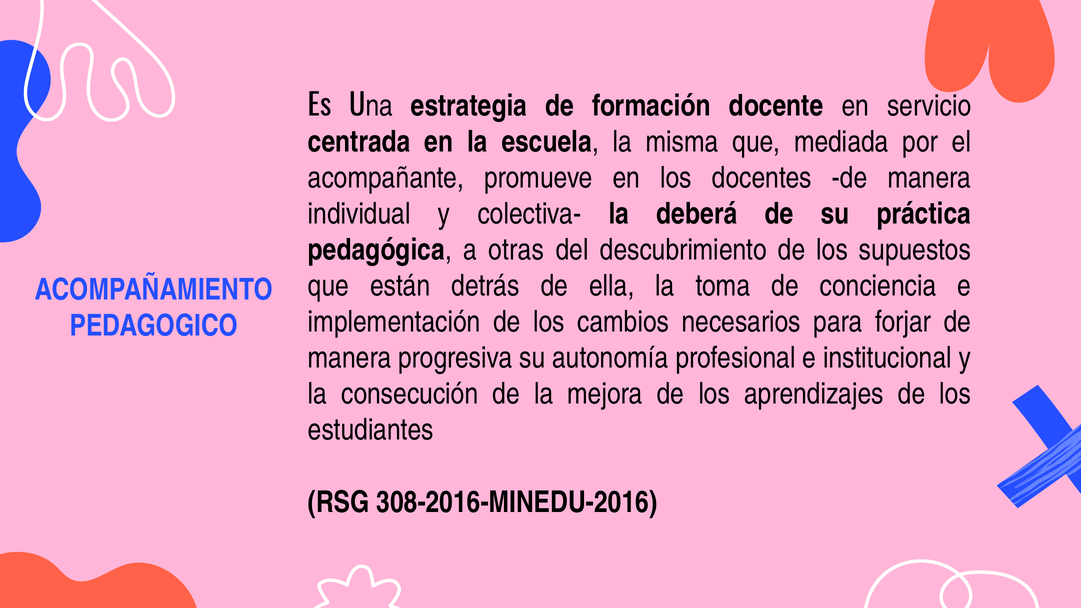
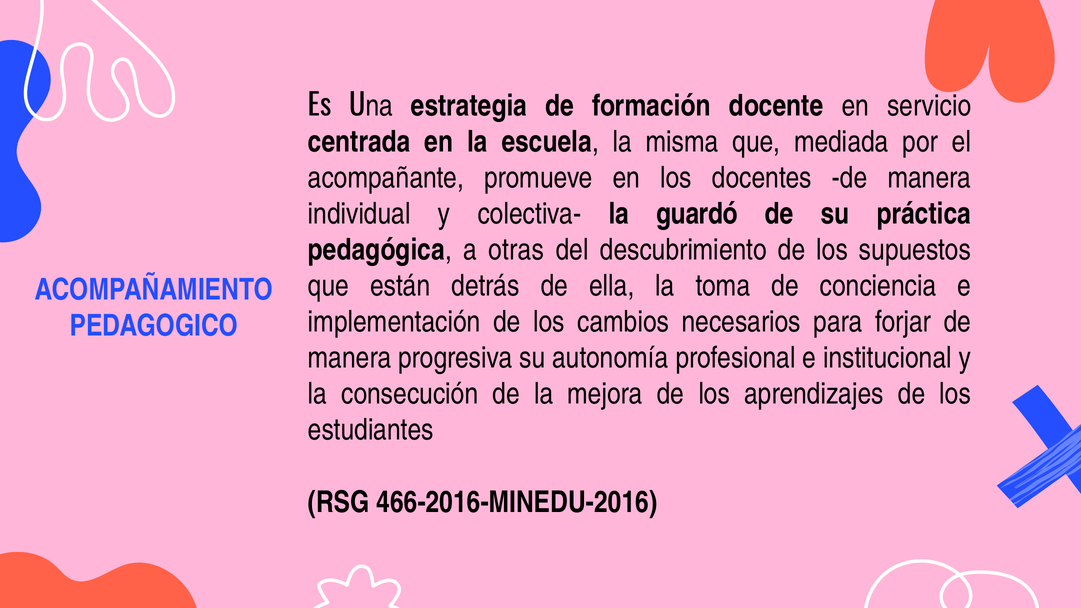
deberá: deberá -> guardó (697, 214)
308-2016-MINEDU-2016: 308-2016-MINEDU-2016 -> 466-2016-MINEDU-2016 (517, 502)
